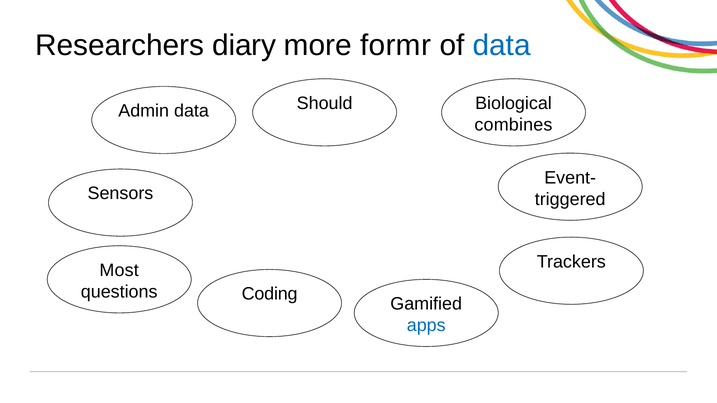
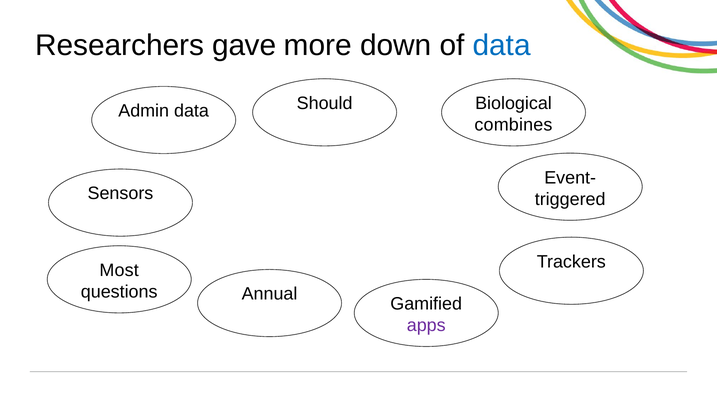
diary: diary -> gave (244, 46)
formr: formr -> down (396, 46)
Coding: Coding -> Annual (270, 294)
apps colour: blue -> purple (426, 326)
